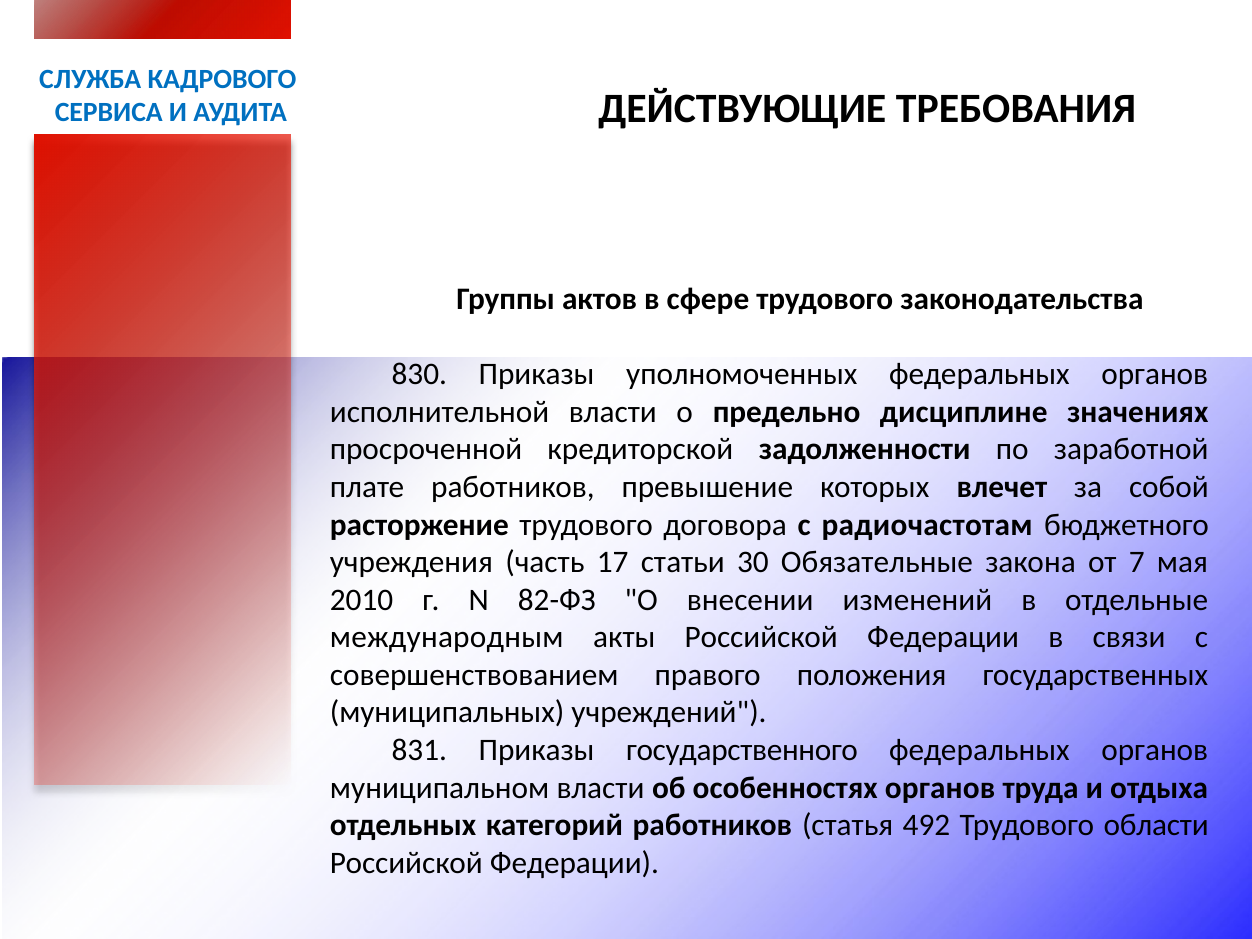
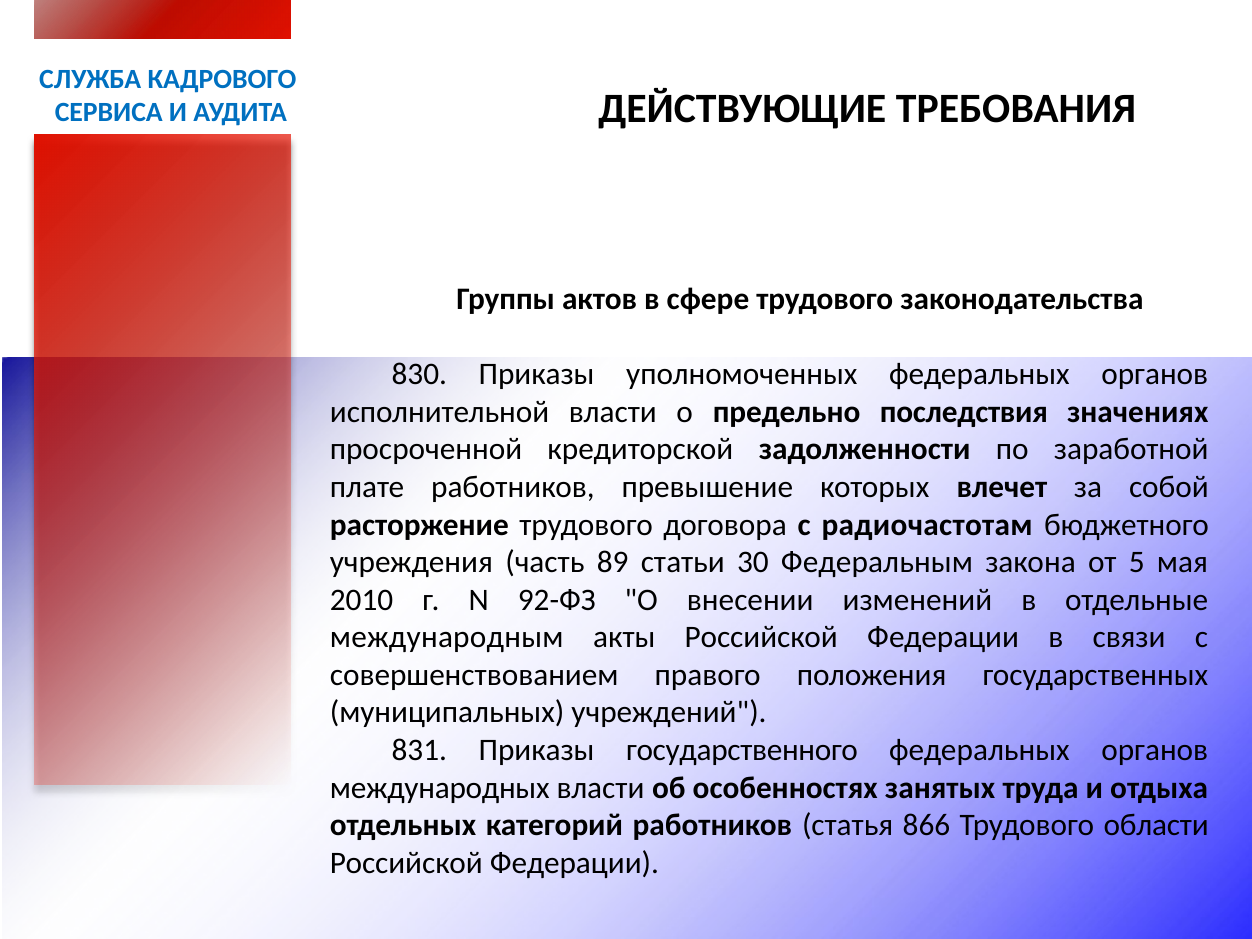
дисциплине: дисциплине -> последствия (964, 412)
17: 17 -> 89 (613, 562)
Обязательные: Обязательные -> Федеральным (877, 562)
7: 7 -> 5 (1137, 562)
82-ФЗ: 82-ФЗ -> 92-ФЗ (557, 600)
муниципальном: муниципальном -> международных (440, 788)
особенностях органов: органов -> занятых (940, 788)
492: 492 -> 866 (927, 825)
